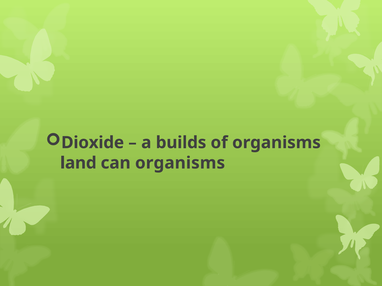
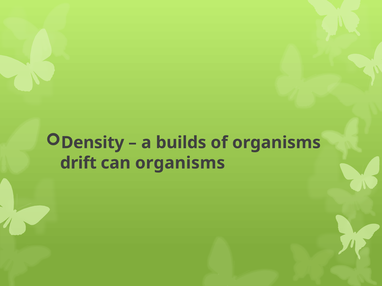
Dioxide: Dioxide -> Density (93, 143)
land: land -> drift (78, 163)
